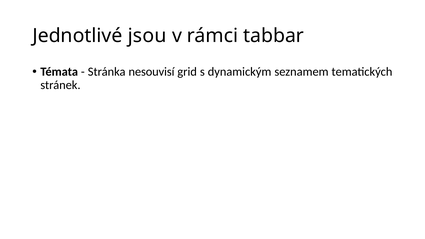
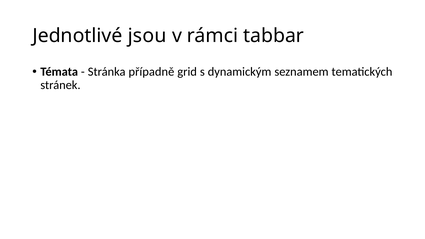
nesouvisí: nesouvisí -> případně (151, 72)
